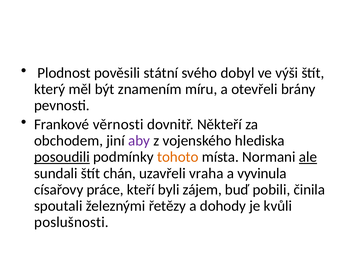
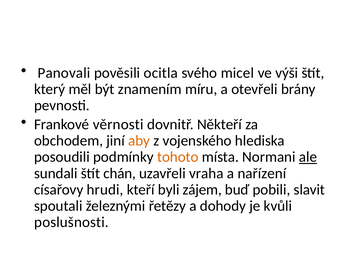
Plodnost: Plodnost -> Panovali (64, 73)
státní: státní -> ocitla (161, 73)
dobyl: dobyl -> micel (237, 73)
aby colour: purple -> orange (139, 141)
posoudili underline: present -> none (62, 157)
vyvinula: vyvinula -> nařízení (262, 173)
práce: práce -> hrudi (105, 189)
činila: činila -> slavit (309, 189)
